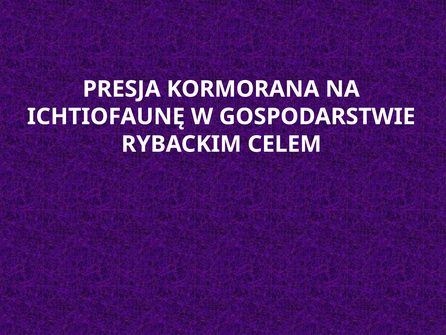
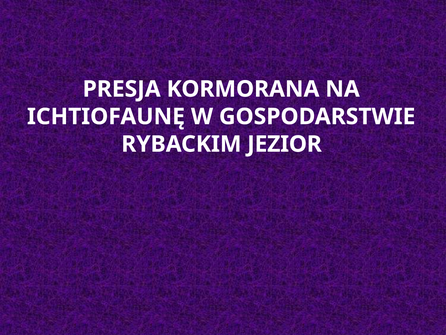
CELEM: CELEM -> JEZIOR (284, 144)
